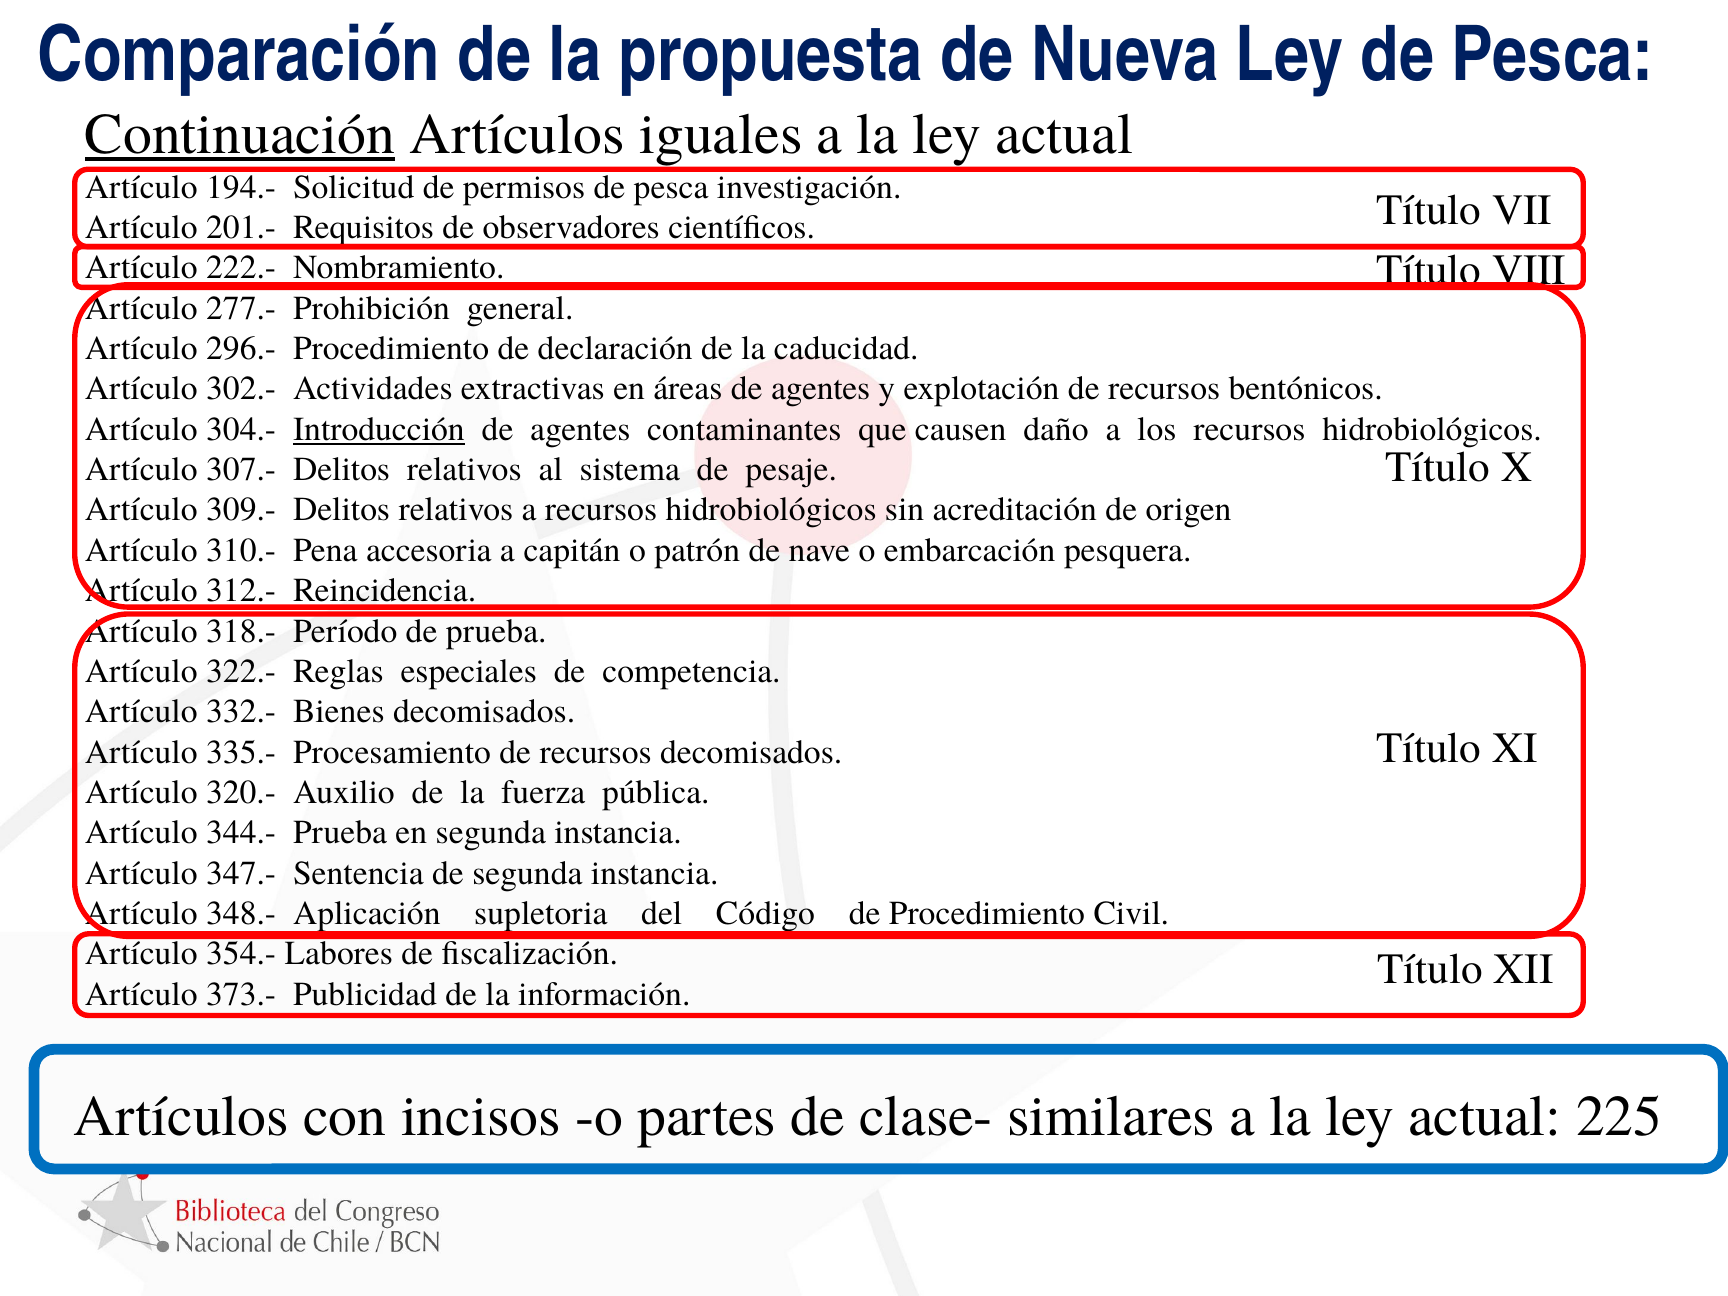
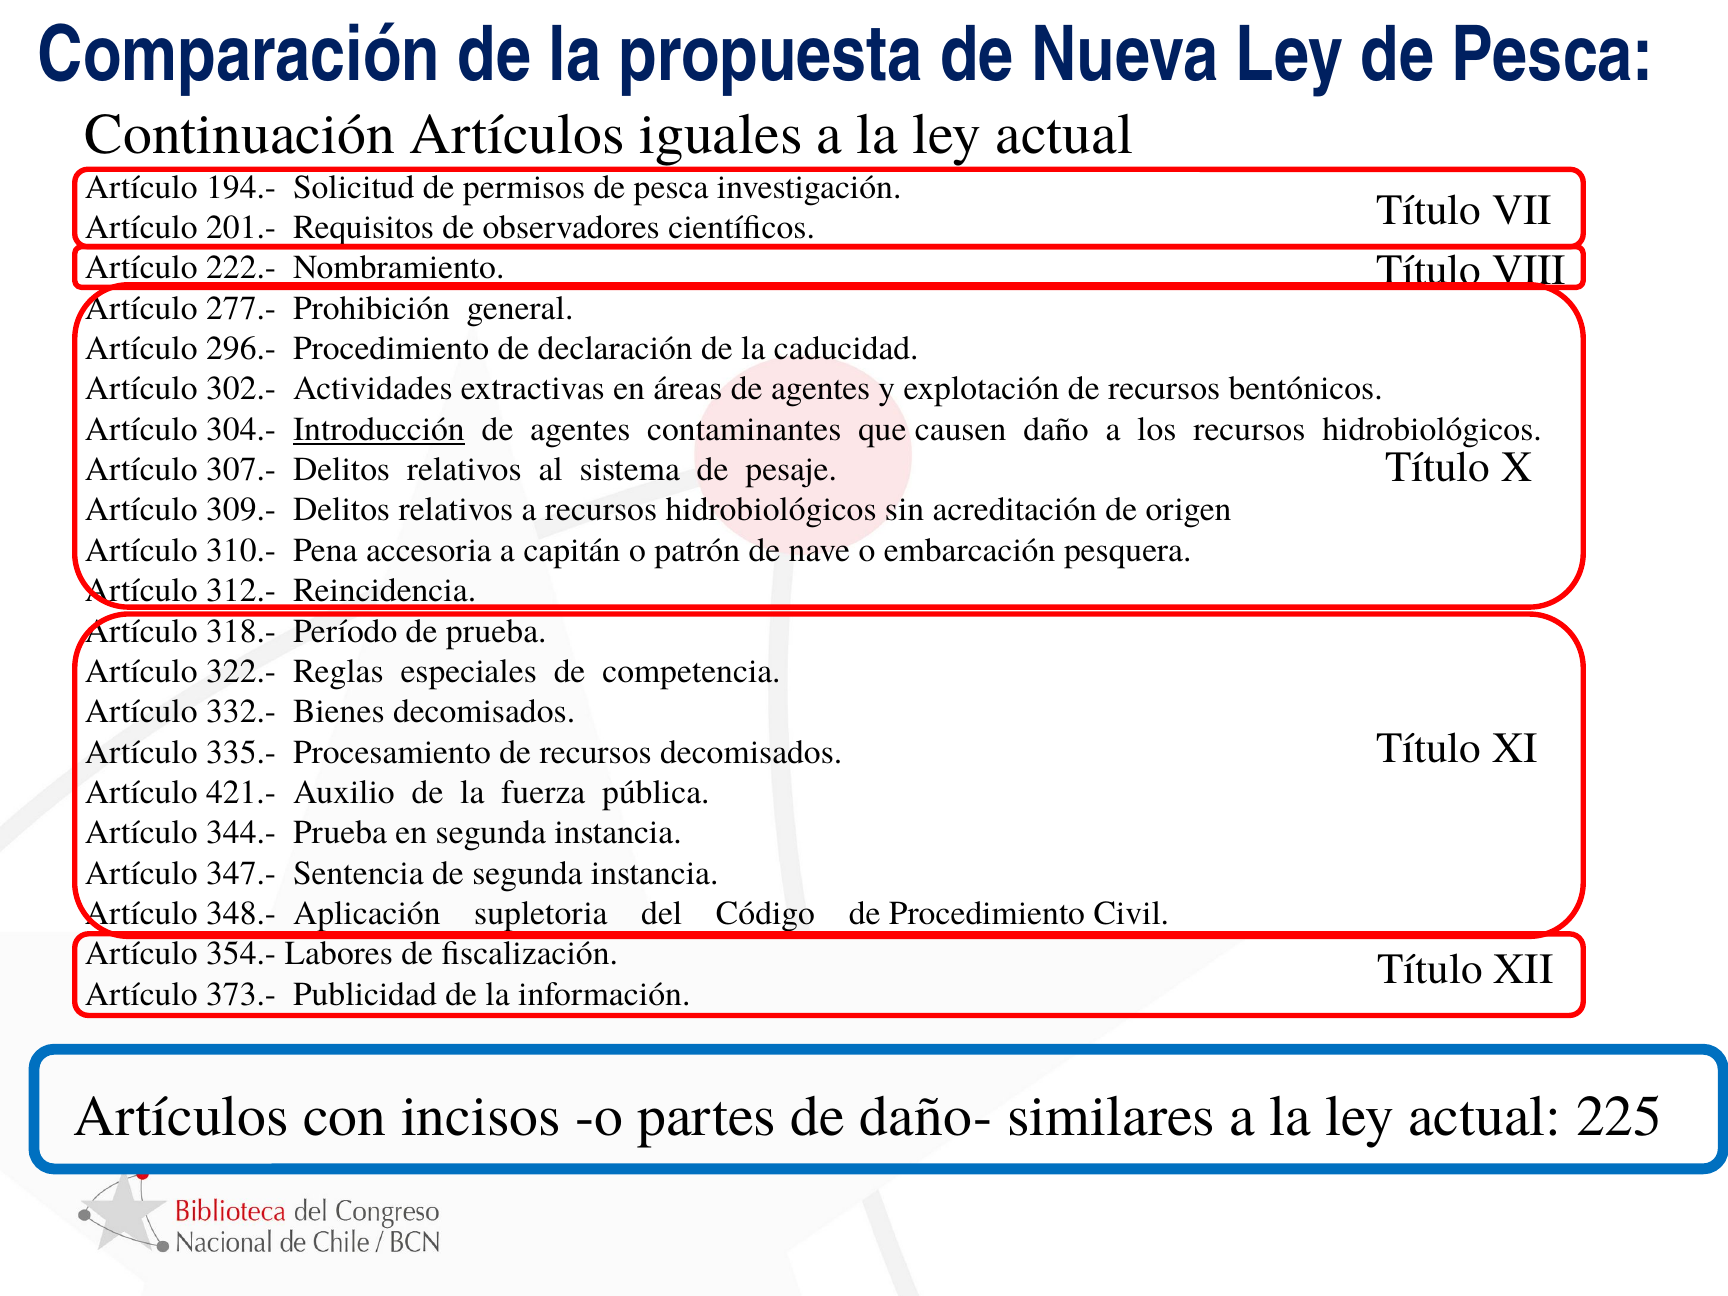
Continuación underline: present -> none (240, 134)
320.-: 320.- -> 421.- (241, 792)
clase-: clase- -> daño- (926, 1117)
